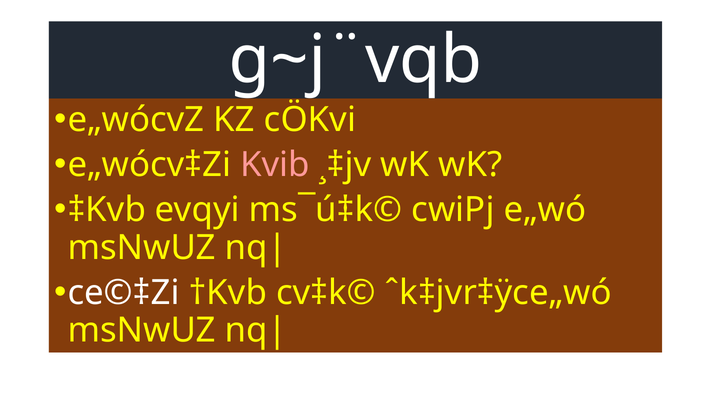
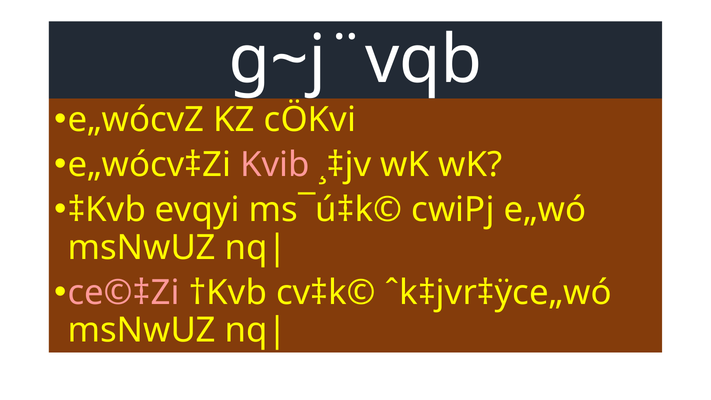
ce©‡Zi colour: white -> pink (124, 292)
